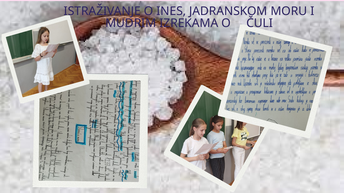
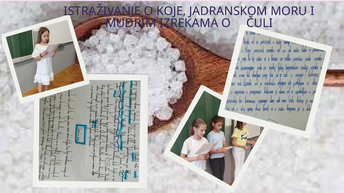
INES: INES -> KOJE (171, 11)
